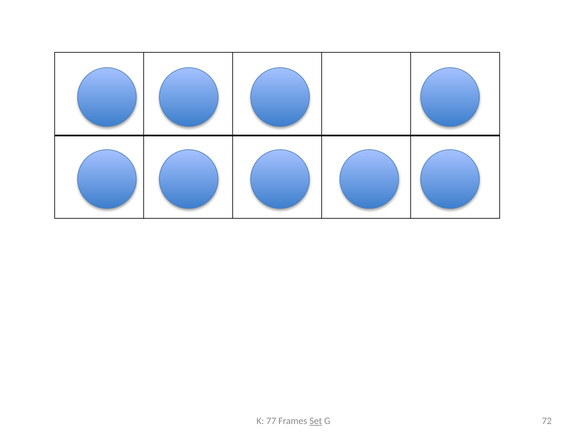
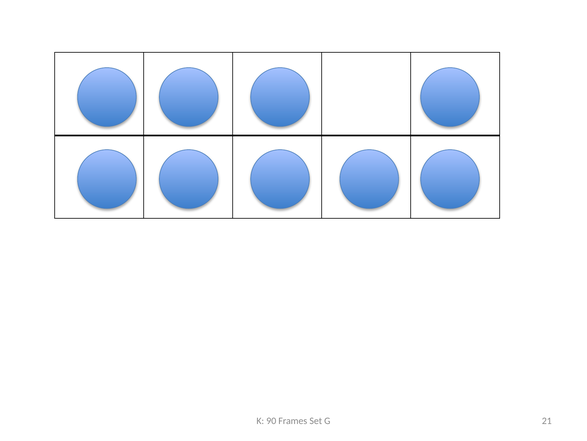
77: 77 -> 90 (271, 420)
Set underline: present -> none (316, 420)
72: 72 -> 21 (547, 420)
